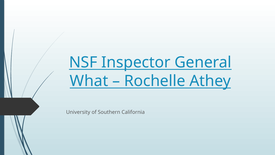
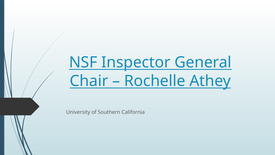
What: What -> Chair (89, 81)
